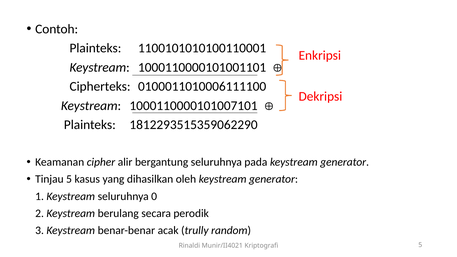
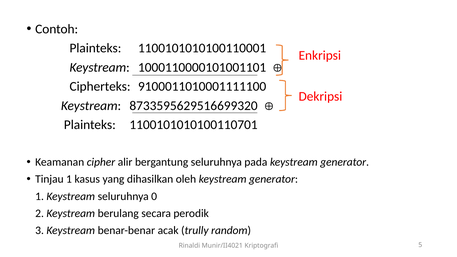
0100011010006111100: 0100011010006111100 -> 9100011010001111100 (202, 87)
1000110000101007101: 1000110000101007101 -> 8733595629516699320 (194, 106)
1812293515359062290: 1812293515359062290 -> 1100101010100110701 (194, 125)
Tinjau 5: 5 -> 1 (69, 179)
